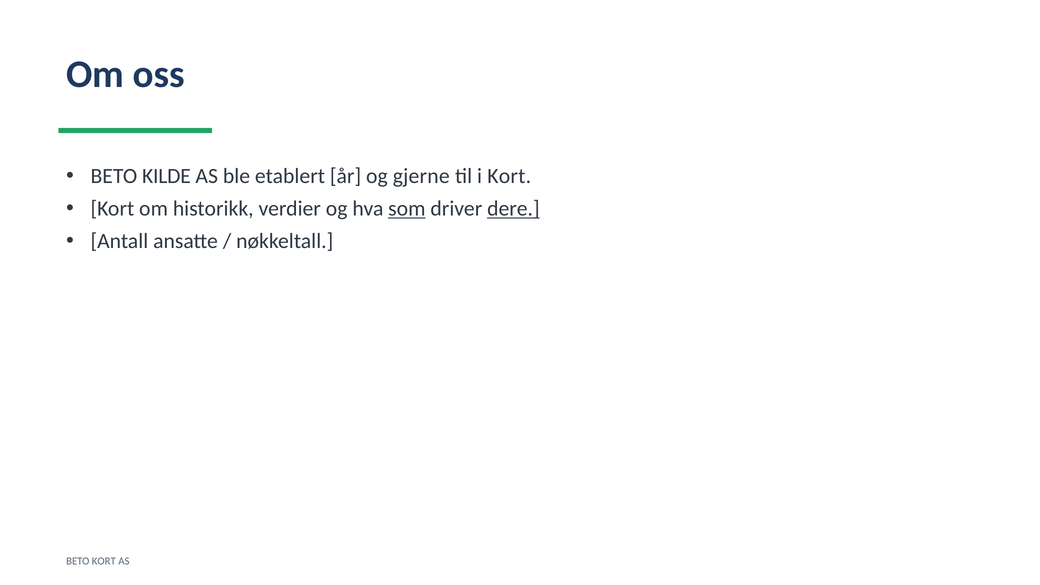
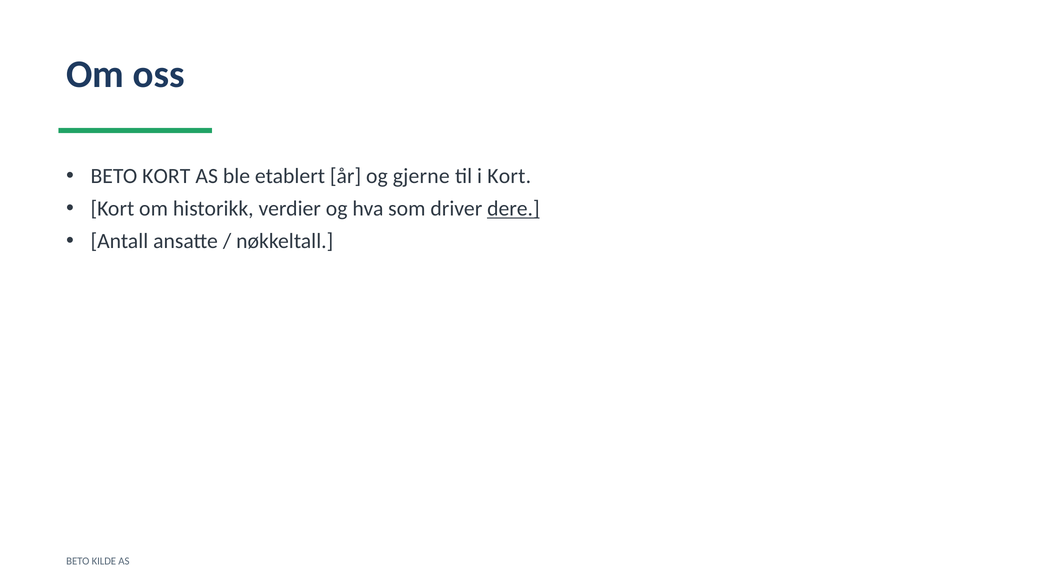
BETO KILDE: KILDE -> KORT (166, 176)
som underline: present -> none (407, 209)
BETO KORT: KORT -> KILDE (104, 561)
